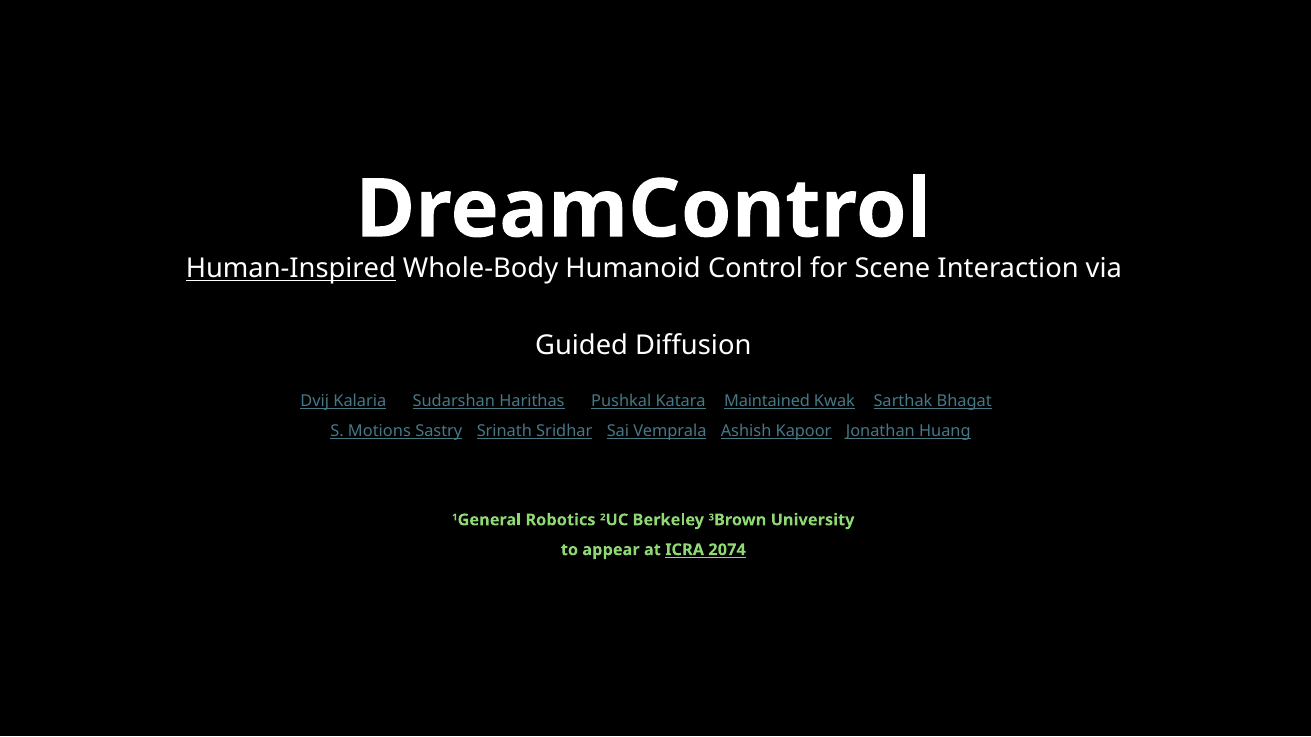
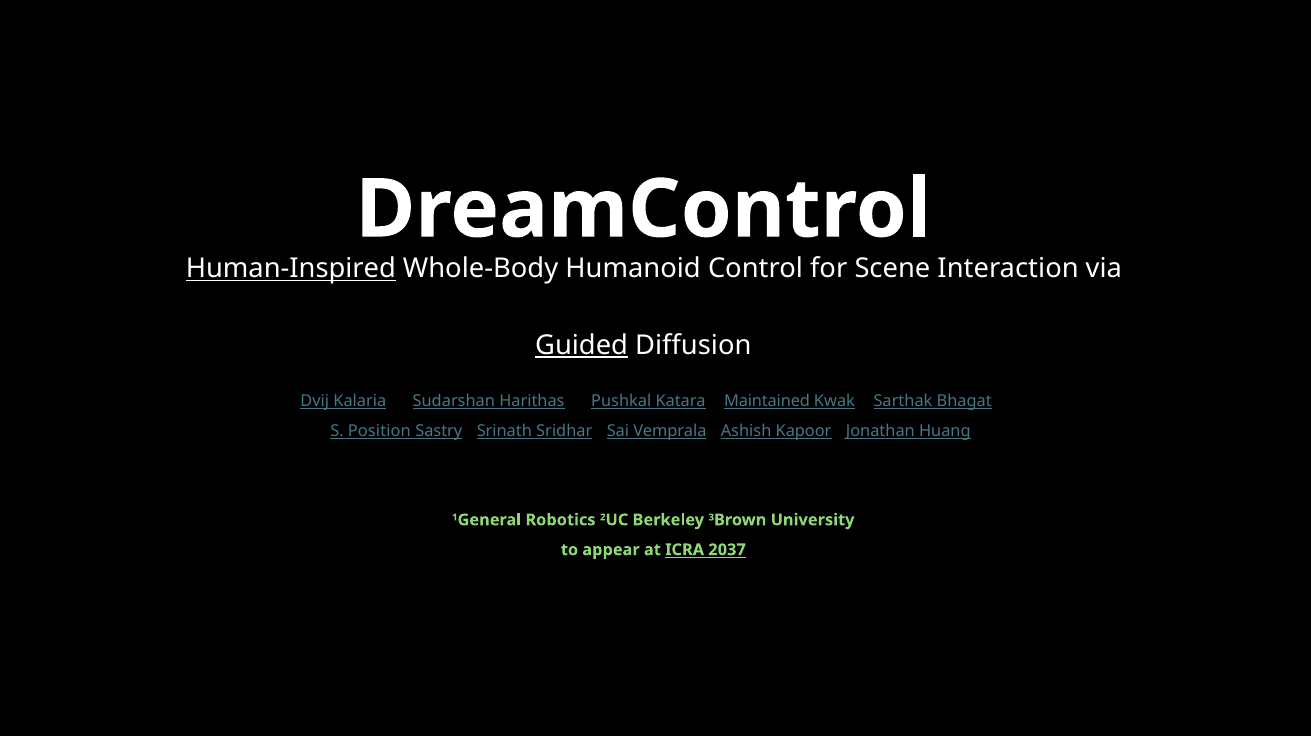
Guided underline: none -> present (582, 346)
Motions: Motions -> Position (379, 432)
2074: 2074 -> 2037 (727, 550)
